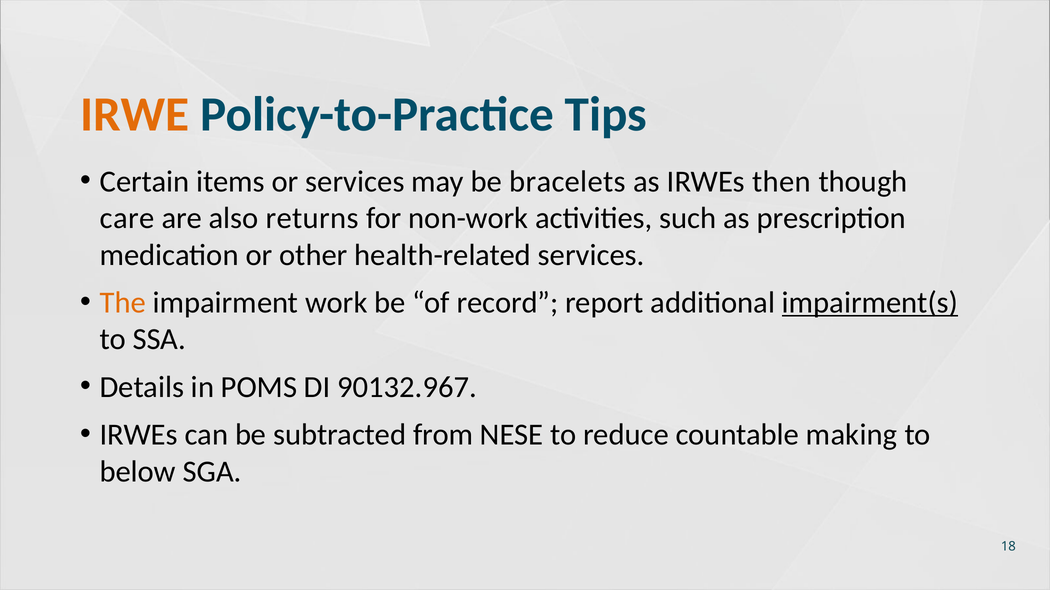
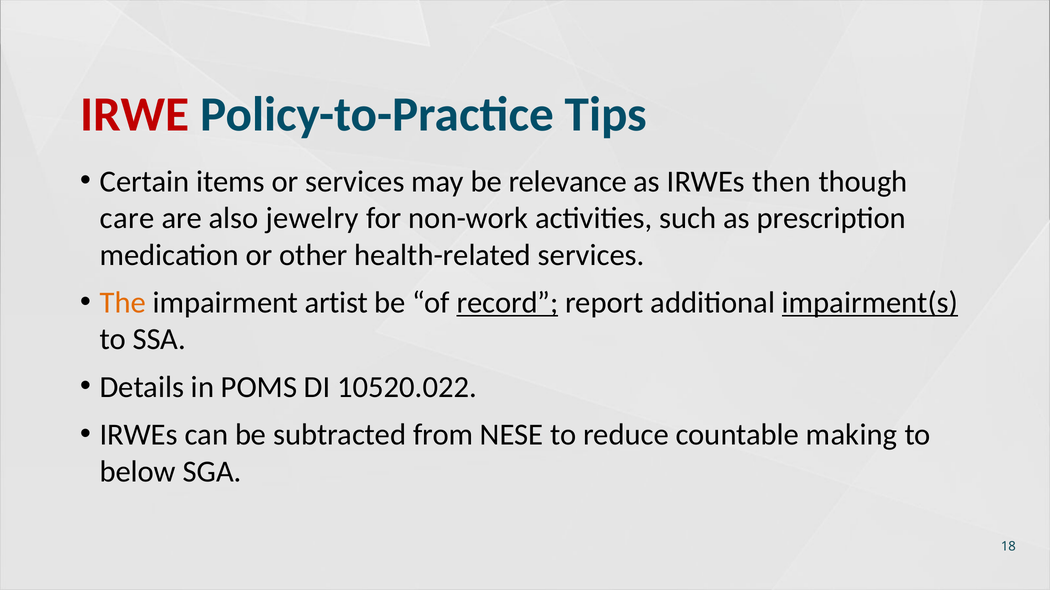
IRWE colour: orange -> red (135, 115)
bracelets: bracelets -> relevance (568, 182)
returns: returns -> jewelry (312, 218)
work: work -> artist (336, 303)
record underline: none -> present (507, 303)
90132.967: 90132.967 -> 10520.022 (407, 387)
